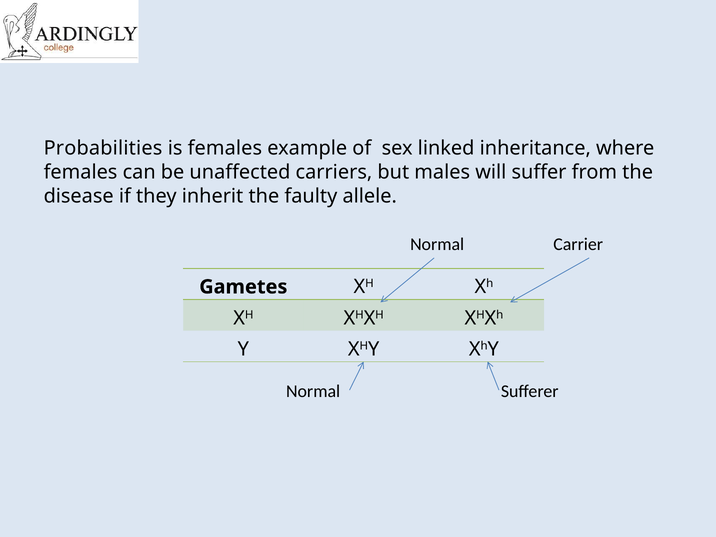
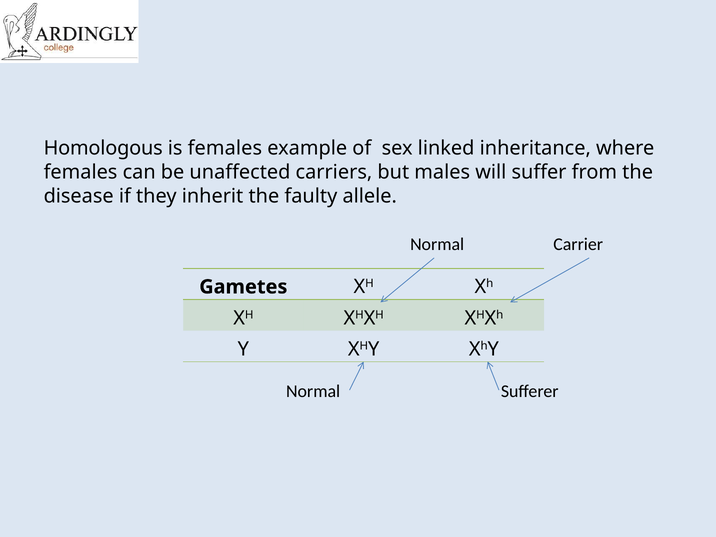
Probabilities: Probabilities -> Homologous (103, 148)
